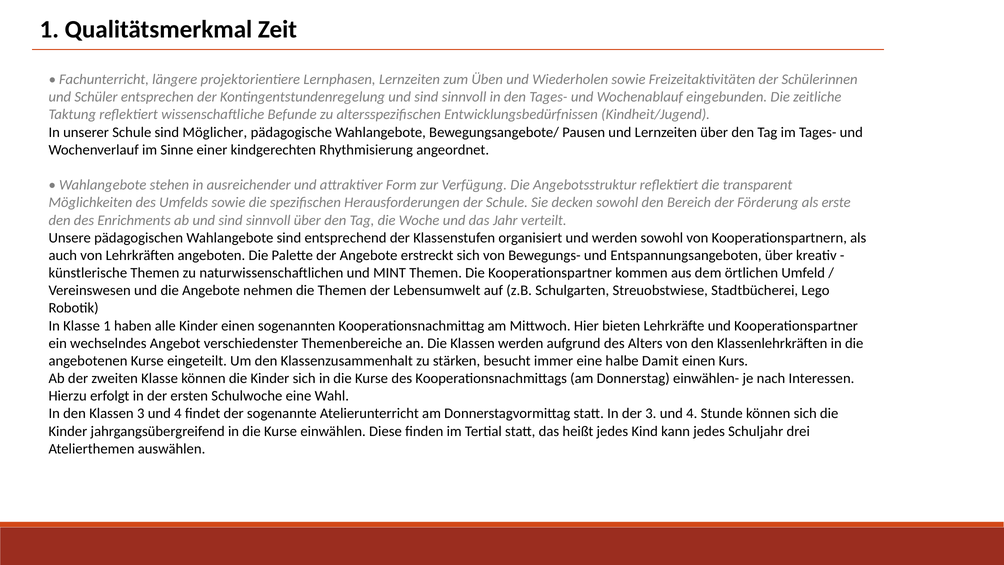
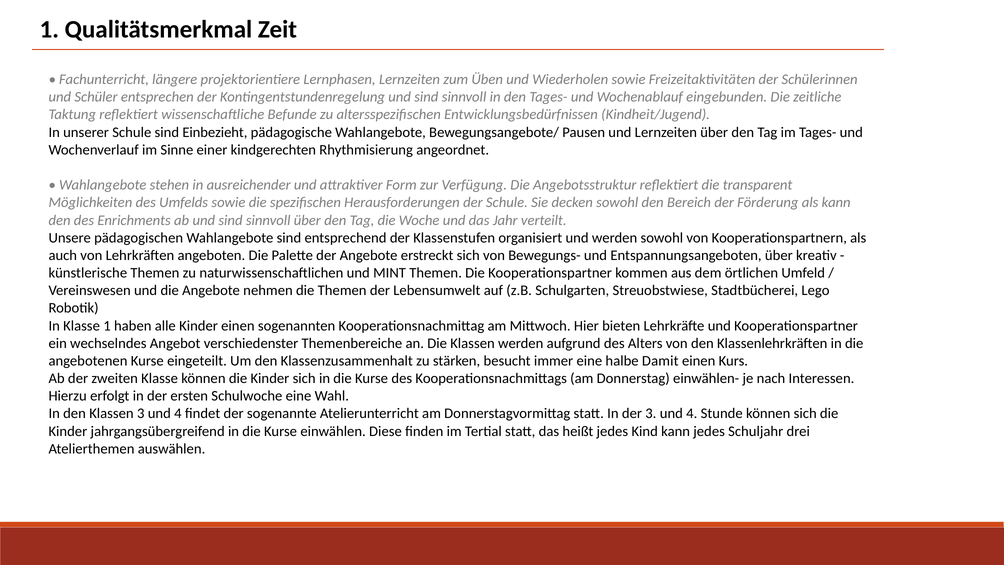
Möglicher: Möglicher -> Einbezieht (215, 132)
als erste: erste -> kann (836, 203)
